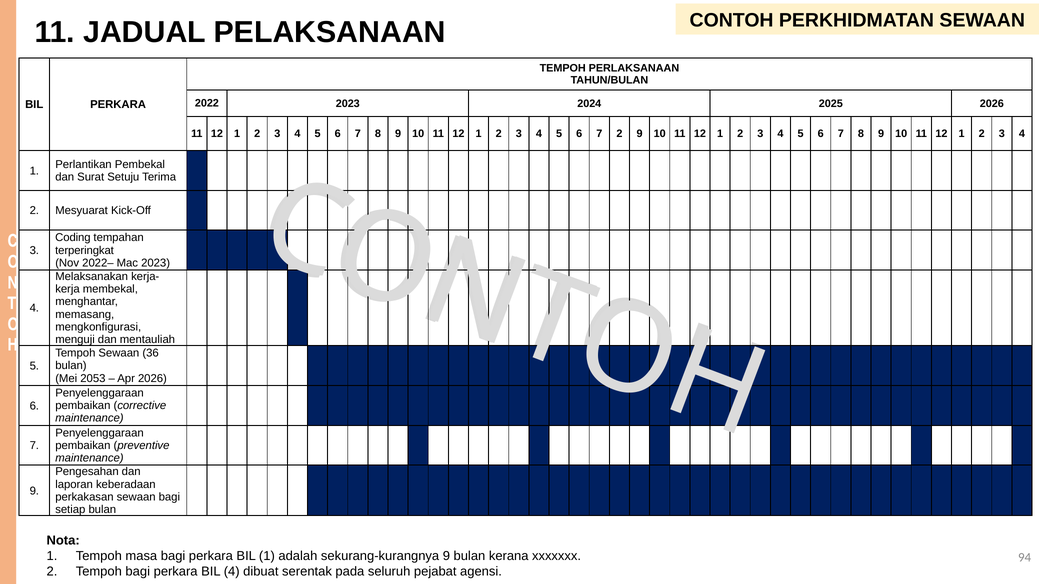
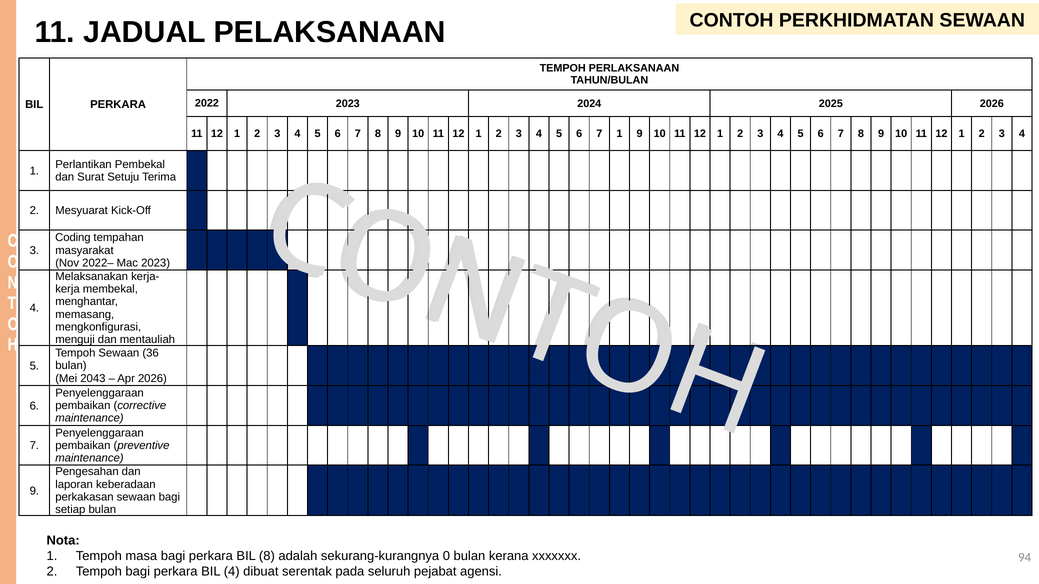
7 2: 2 -> 1 (619, 134)
terperingkat: terperingkat -> masyarakat (84, 250)
2053: 2053 -> 2043 (93, 379)
BIL 1: 1 -> 8 (267, 556)
sekurang-kurangnya 9: 9 -> 0 (446, 556)
